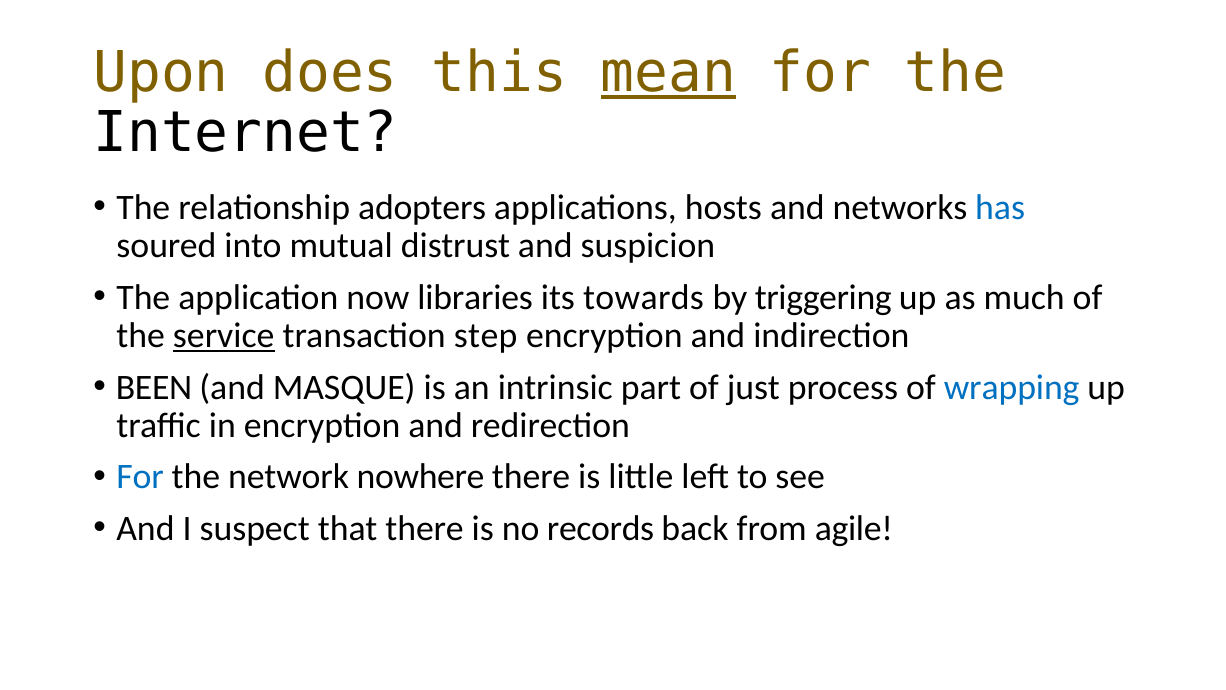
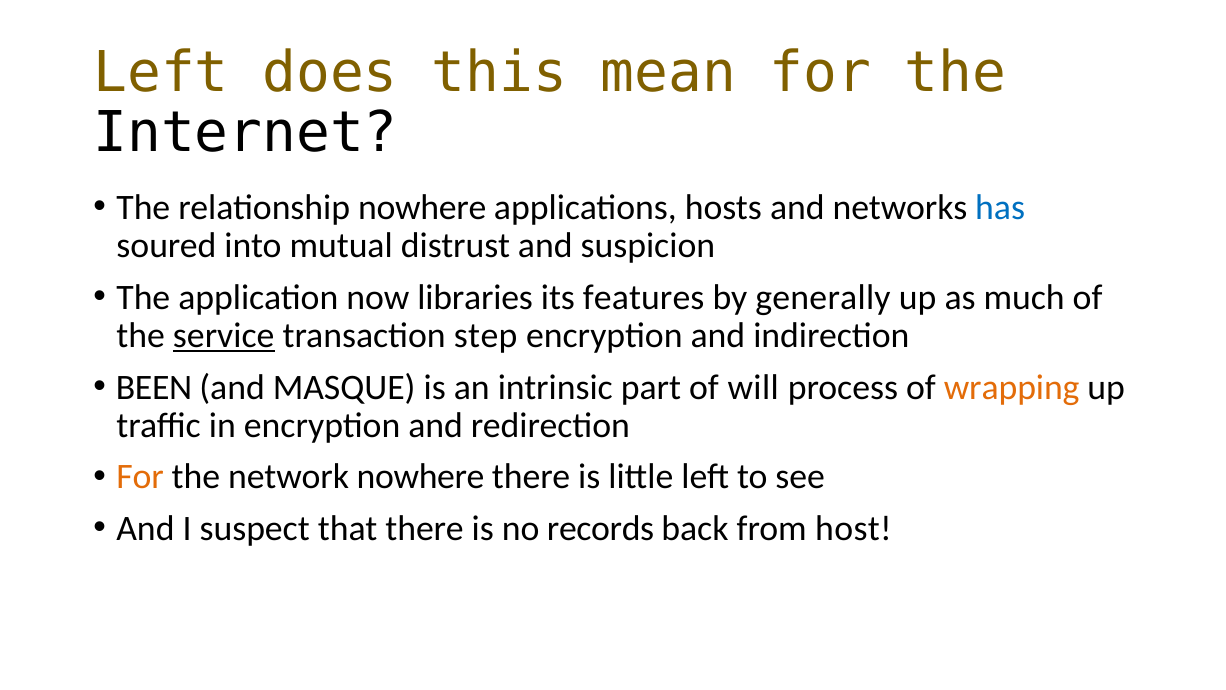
Upon: Upon -> Left (161, 73)
mean underline: present -> none (668, 73)
relationship adopters: adopters -> nowhere (422, 207)
towards: towards -> features (644, 297)
triggering: triggering -> generally (823, 297)
just: just -> will (753, 387)
wrapping colour: blue -> orange (1012, 387)
For colour: blue -> orange (140, 477)
agile: agile -> host (853, 528)
